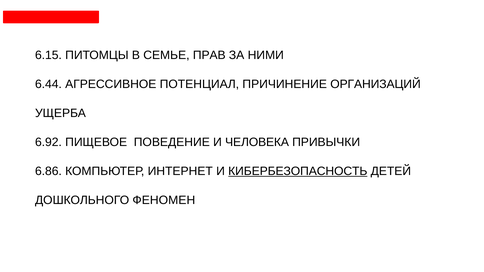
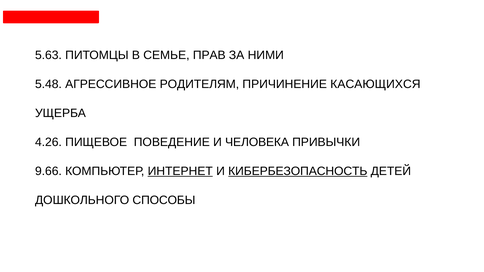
6.15: 6.15 -> 5.63 (48, 55)
6.44: 6.44 -> 5.48 (48, 84)
ПОТЕНЦИАЛ: ПОТЕНЦИАЛ -> РОДИТЕЛЯМ (199, 84)
ОРГАНИЗАЦИЙ: ОРГАНИЗАЦИЙ -> КАСАЮЩИХСЯ (375, 84)
6.92: 6.92 -> 4.26 (48, 142)
6.86: 6.86 -> 9.66 (48, 171)
ИНТЕРНЕТ underline: none -> present (180, 171)
ФЕНОМЕН: ФЕНОМЕН -> СПОСОБЫ (164, 200)
